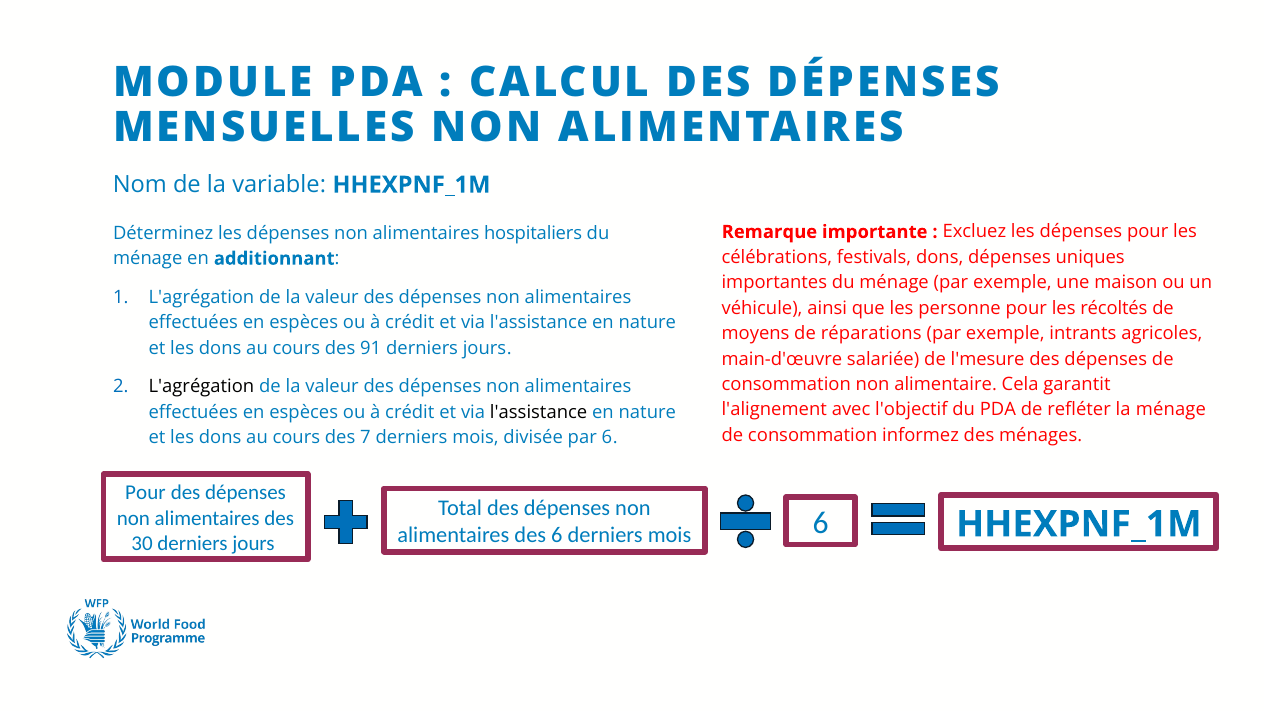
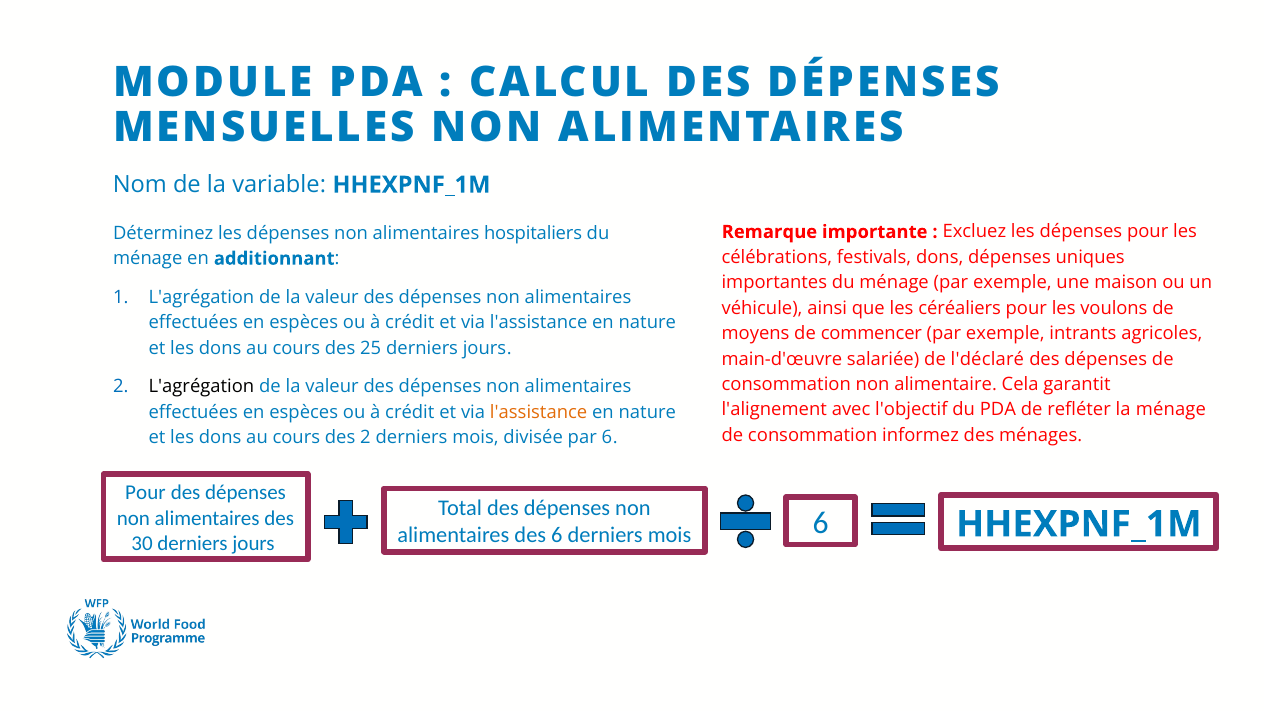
personne: personne -> céréaliers (960, 308)
récoltés: récoltés -> voulons (1114, 308)
réparations: réparations -> commencer (871, 334)
91: 91 -> 25 (371, 348)
l'mesure: l'mesure -> l'déclaré (987, 359)
l'assistance colour: black -> orange (539, 412)
des 7: 7 -> 2 (365, 437)
